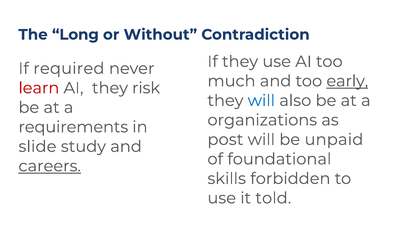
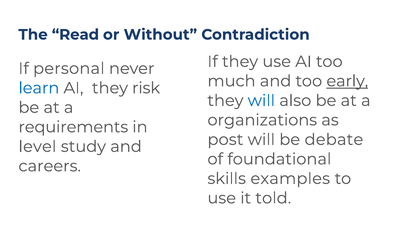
Long: Long -> Read (75, 35)
required: required -> personal (69, 69)
learn colour: red -> blue (39, 88)
unpaid: unpaid -> debate (334, 140)
slide: slide -> level (37, 147)
careers underline: present -> none (50, 166)
forbidden: forbidden -> examples (290, 179)
